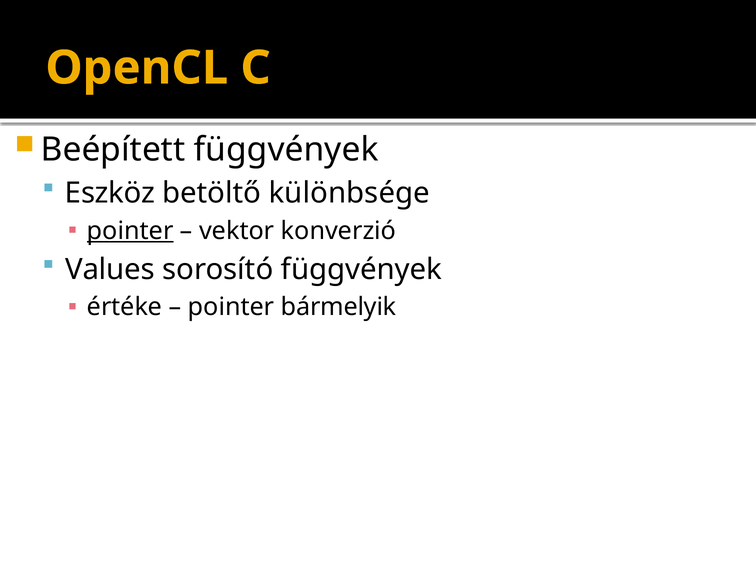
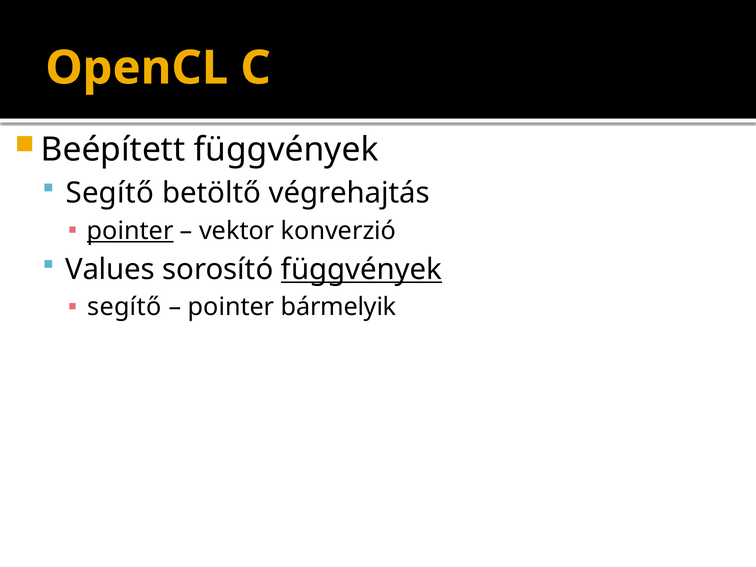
Eszköz: Eszköz -> Segítő (110, 193)
különbsége: különbsége -> végrehajtás (349, 193)
függvények underline: none -> present (362, 270)
értéke: értéke -> segítő (124, 307)
